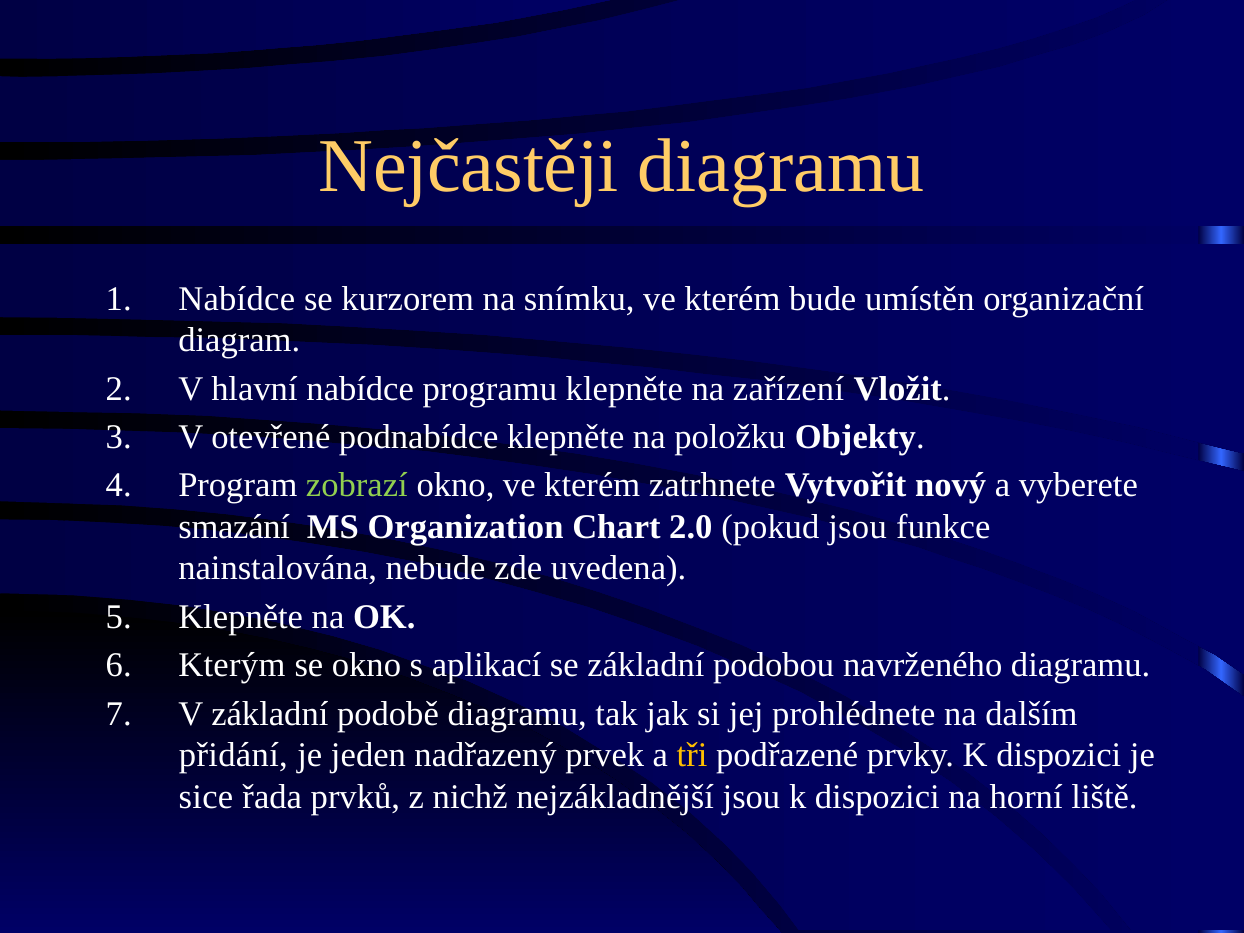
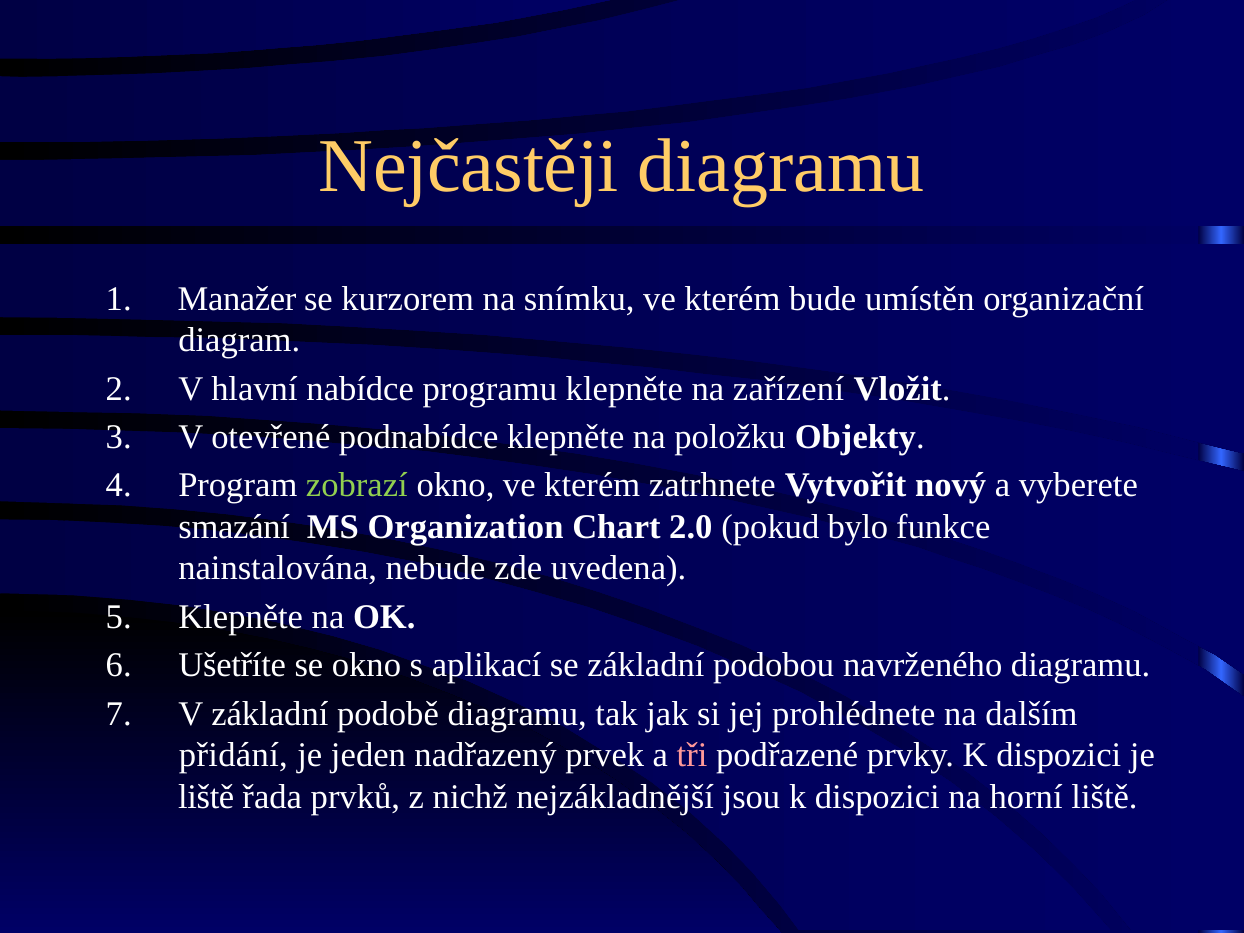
Nabídce: Nabídce -> Manažer (237, 299)
pokud jsou: jsou -> bylo (858, 527)
Kterým: Kterým -> Ušetříte (232, 665)
tři colour: yellow -> pink (692, 755)
sice: sice -> liště (206, 797)
